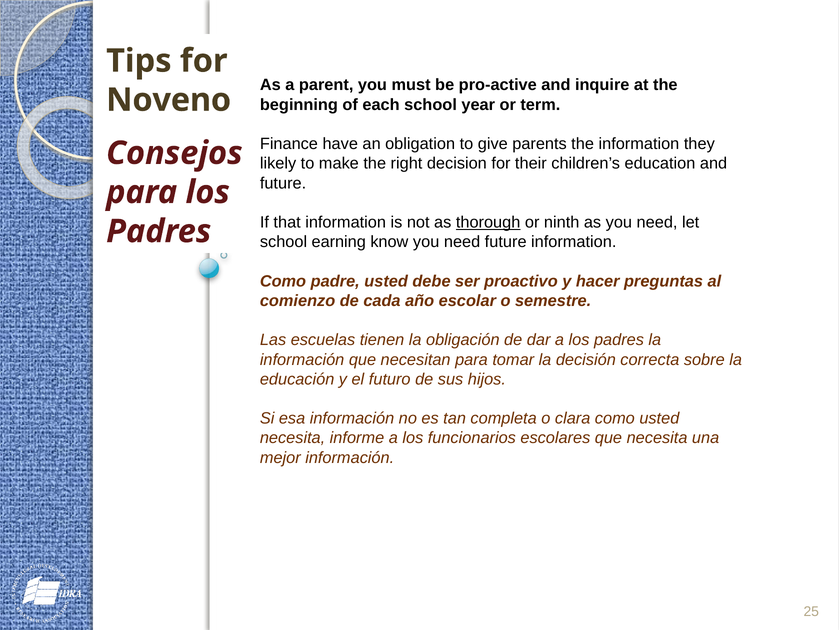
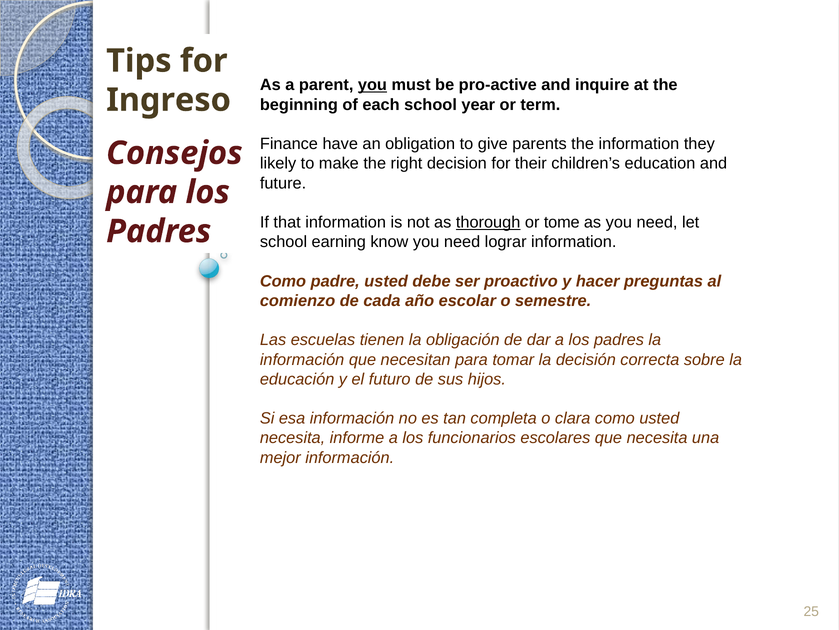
you underline: none -> present (372, 85)
Noveno: Noveno -> Ingreso (169, 100)
ninth: ninth -> tome (562, 222)
need future: future -> lograr (506, 242)
